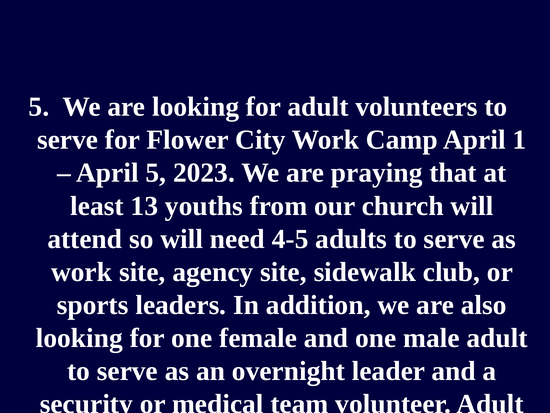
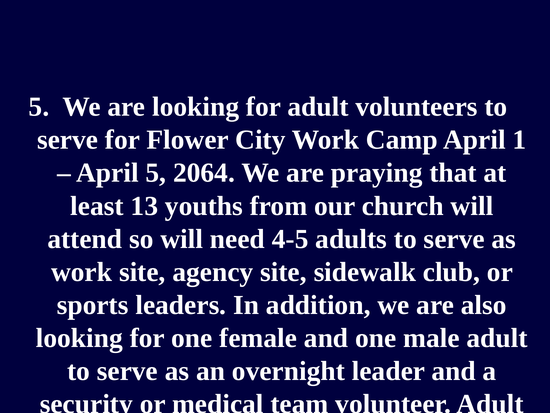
2023: 2023 -> 2064 (204, 173)
